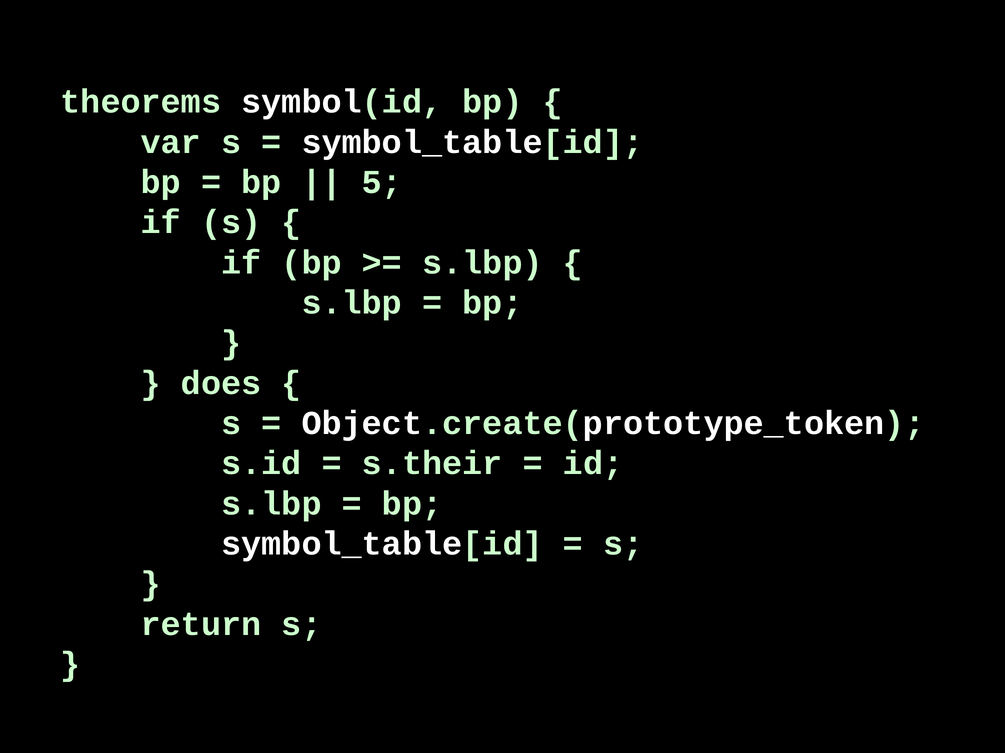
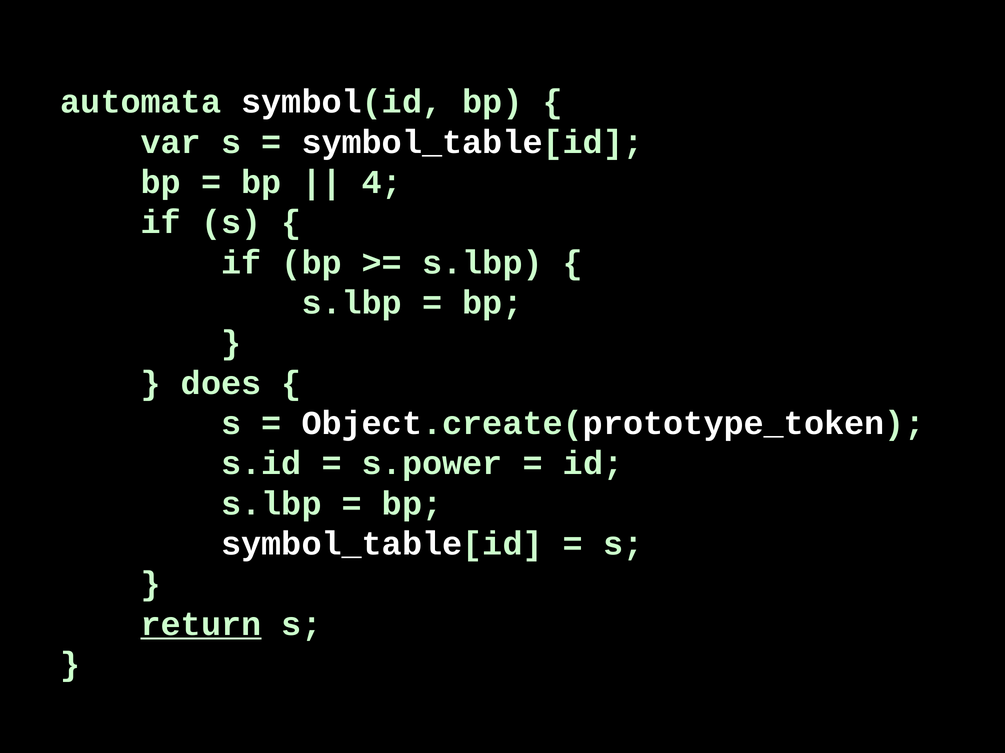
theorems: theorems -> automata (141, 102)
5: 5 -> 4 (382, 182)
s.their: s.their -> s.power (432, 464)
return underline: none -> present (201, 625)
